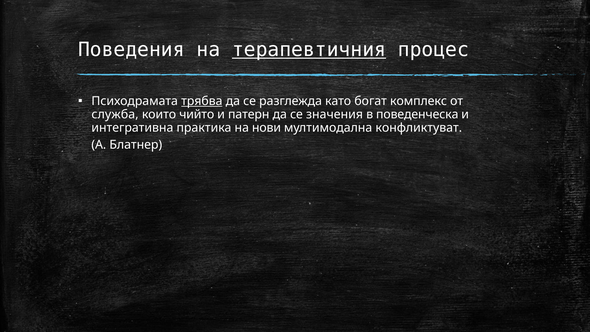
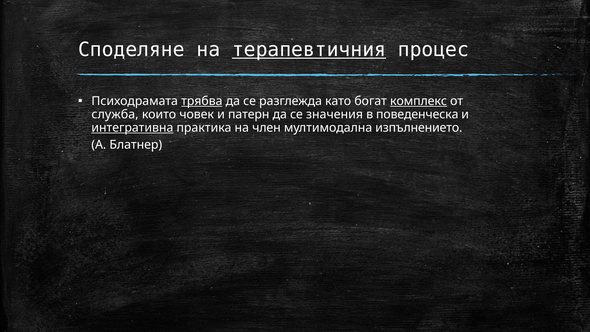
Поведения: Поведения -> Споделяне (131, 50)
комплекс underline: none -> present (419, 101)
чийто: чийто -> човек (197, 114)
интегративна underline: none -> present (132, 128)
нови: нови -> член (266, 128)
конфликтуват: конфликтуват -> изпълнението (419, 128)
